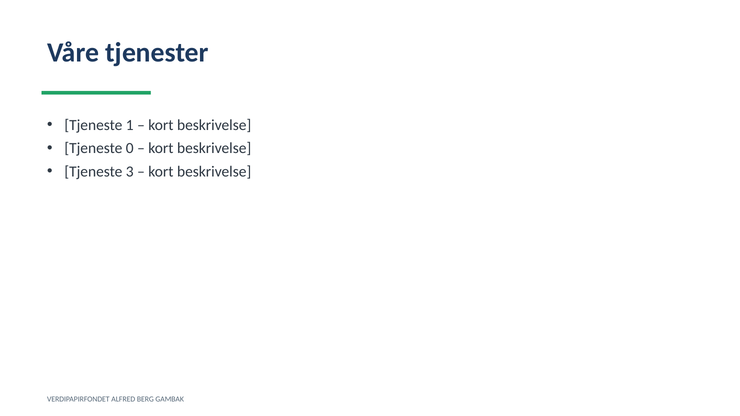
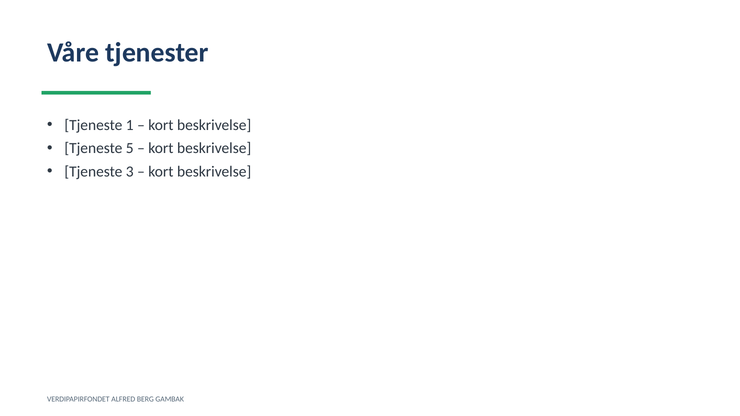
0: 0 -> 5 (130, 148)
